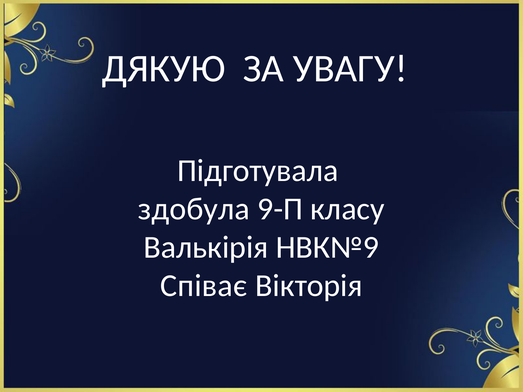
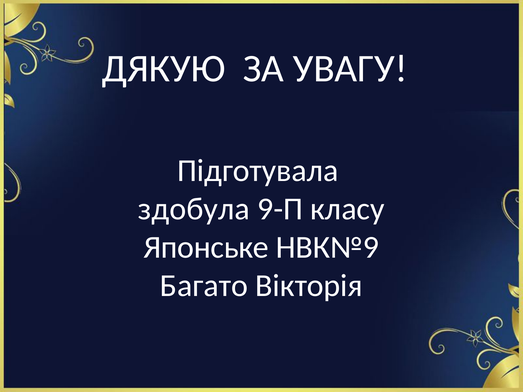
Валькірія: Валькірія -> Японське (206, 247)
Співає: Співає -> Багато (204, 286)
